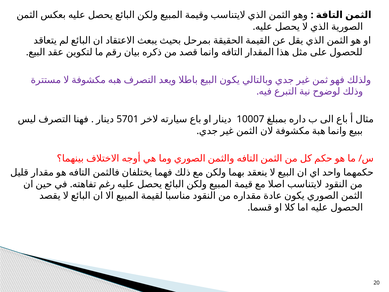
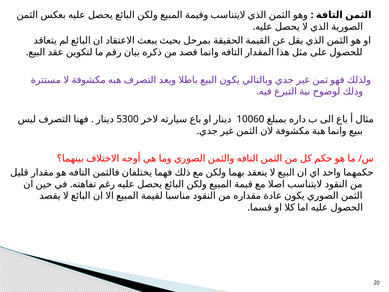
5701: 5701 -> 5300 (128, 119)
10007: 10007 -> 10060 (250, 119)
